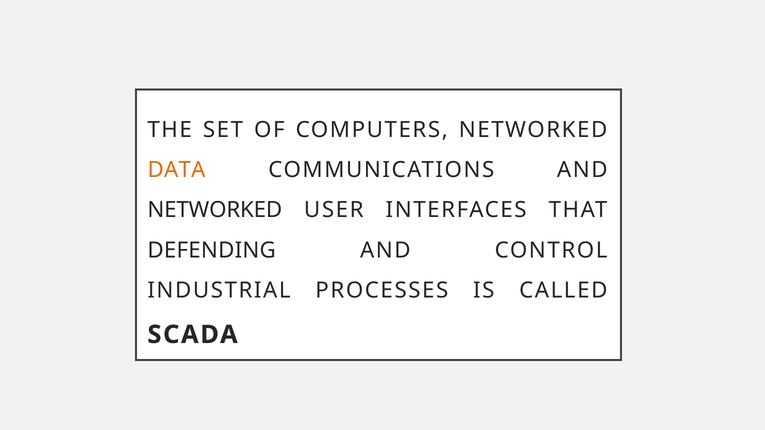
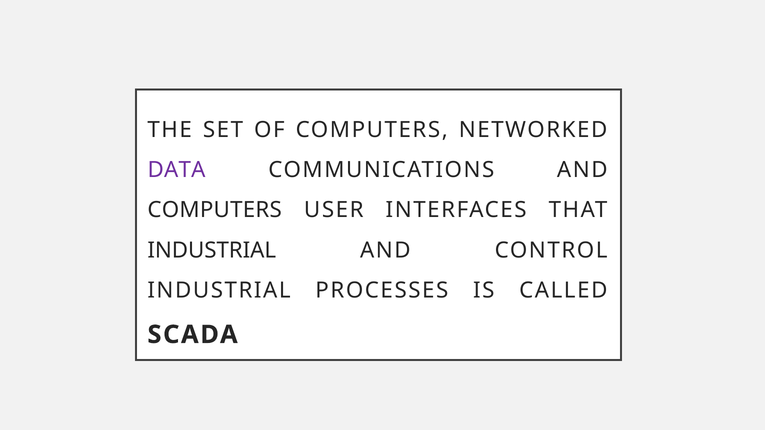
DATA colour: orange -> purple (177, 170)
NETWORKED: NETWORKED -> COMPUTERS (215, 210)
DEFENDING: DEFENDING -> INDUSTRIAL (212, 250)
